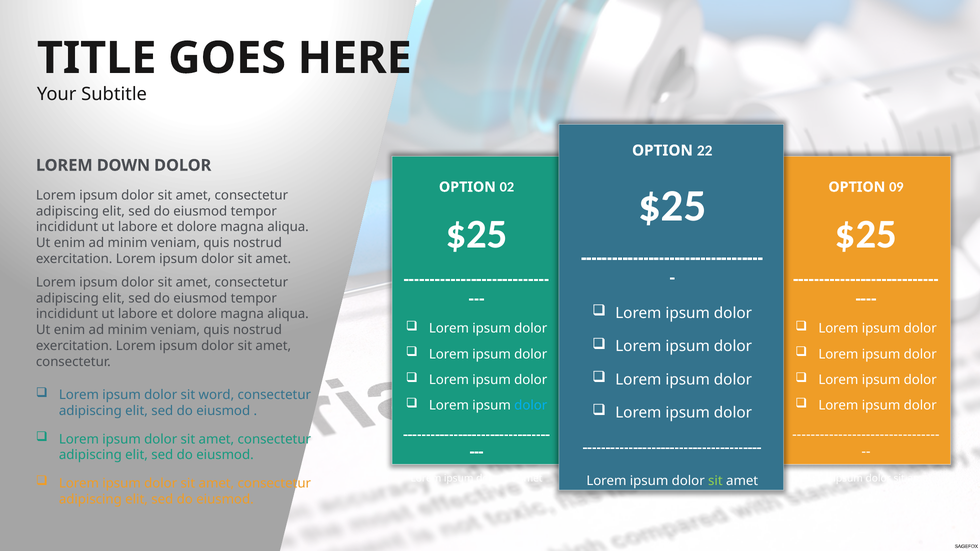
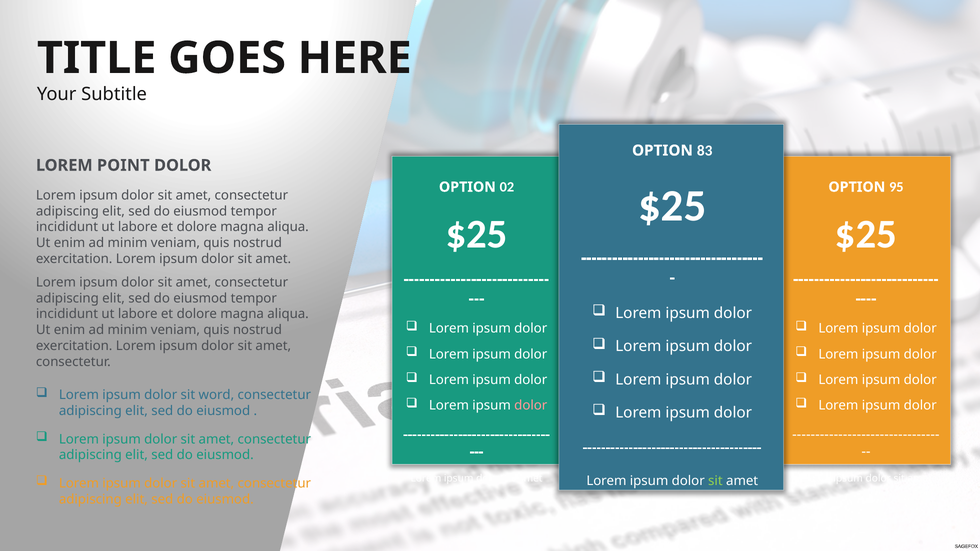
22: 22 -> 83 (705, 151)
DOWN: DOWN -> POINT (123, 165)
09: 09 -> 95 (896, 187)
dolor colour: light blue -> pink (531, 406)
